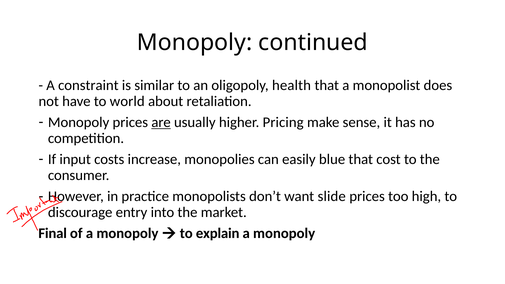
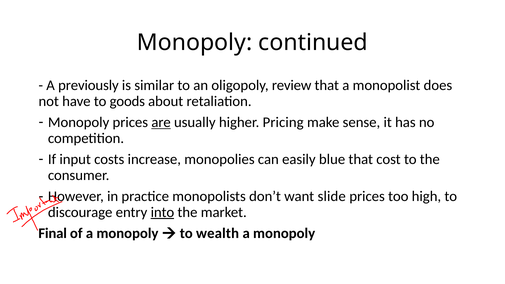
constraint: constraint -> previously (88, 85)
health: health -> review (292, 85)
world: world -> goods (127, 101)
into underline: none -> present (162, 212)
explain: explain -> wealth (218, 233)
